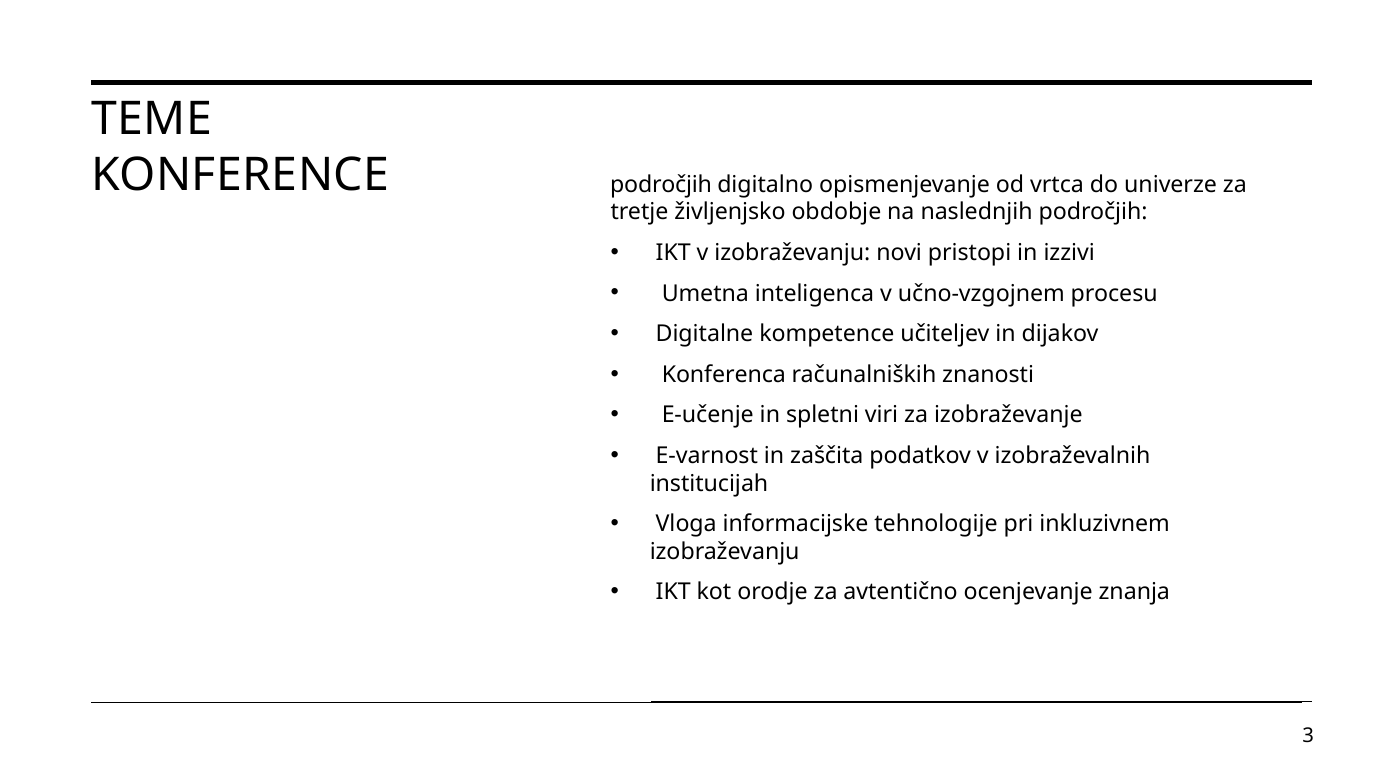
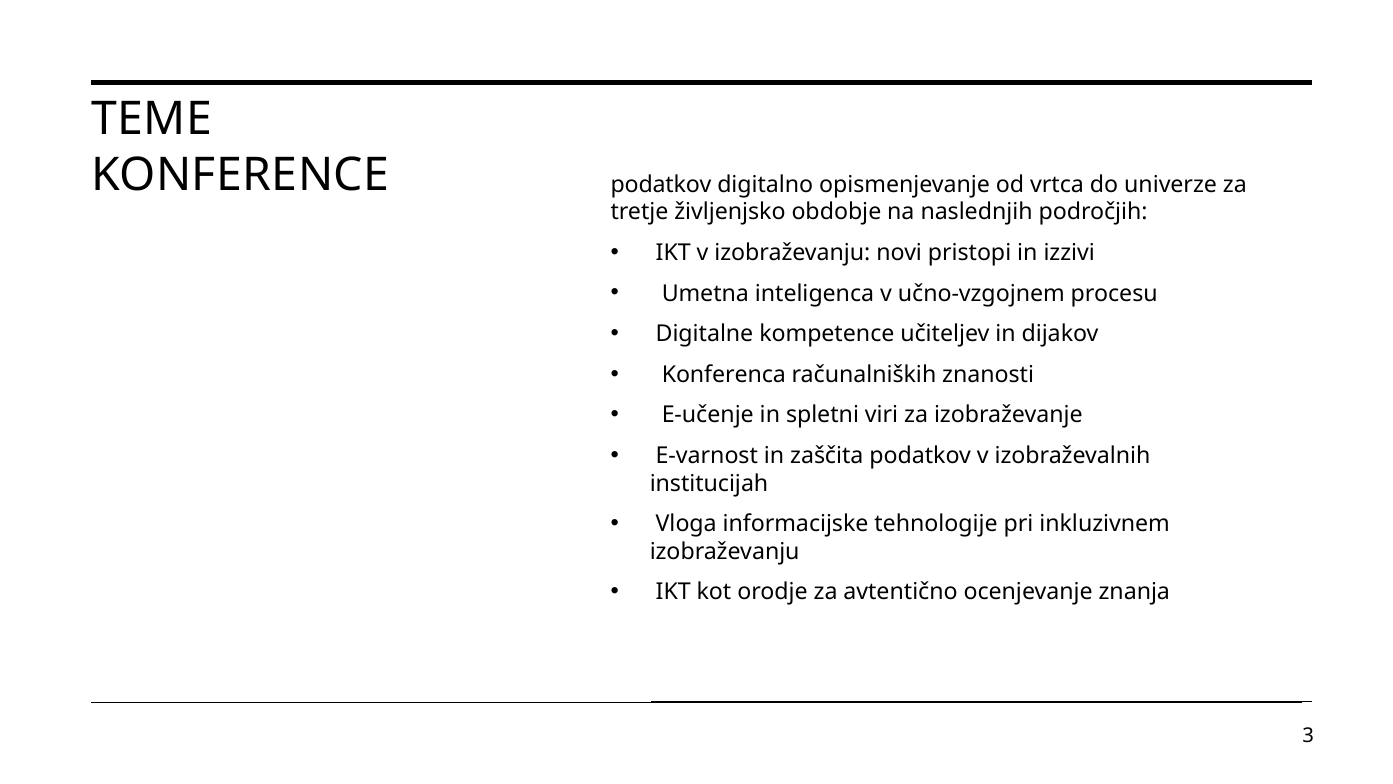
KONFERENCE področjih: področjih -> podatkov (661, 184)
